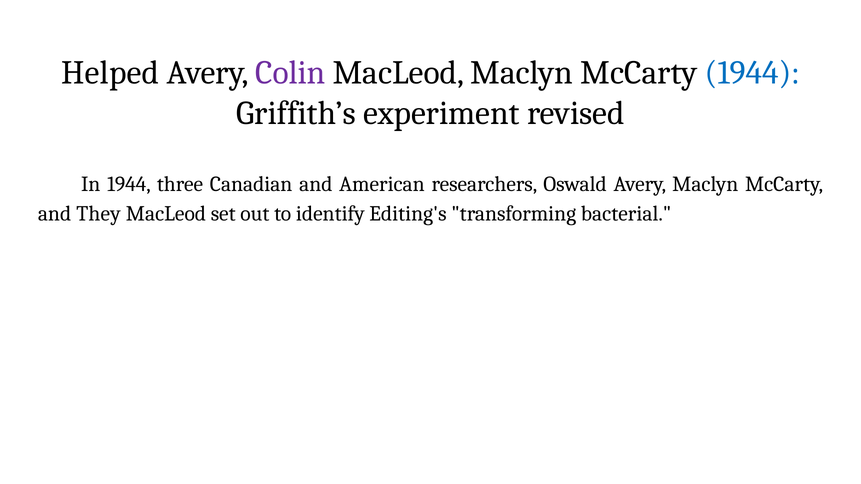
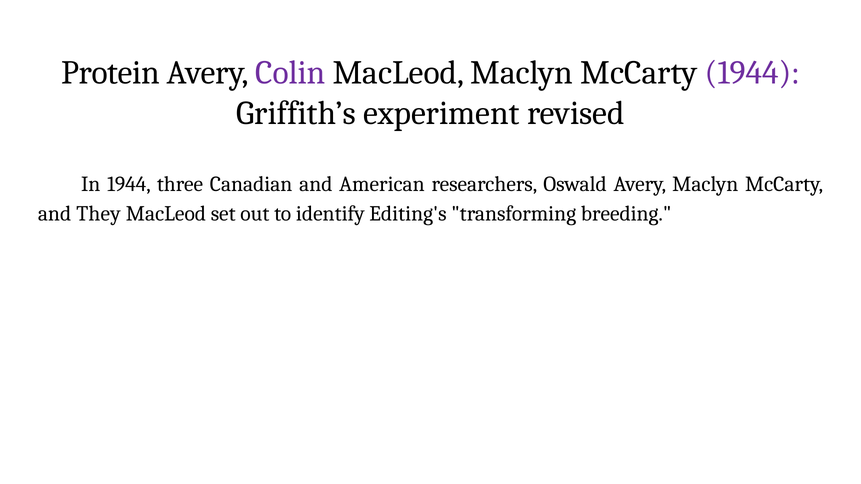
Helped: Helped -> Protein (110, 73)
1944 colour: blue -> purple (752, 73)
bacterial: bacterial -> breeding (626, 214)
